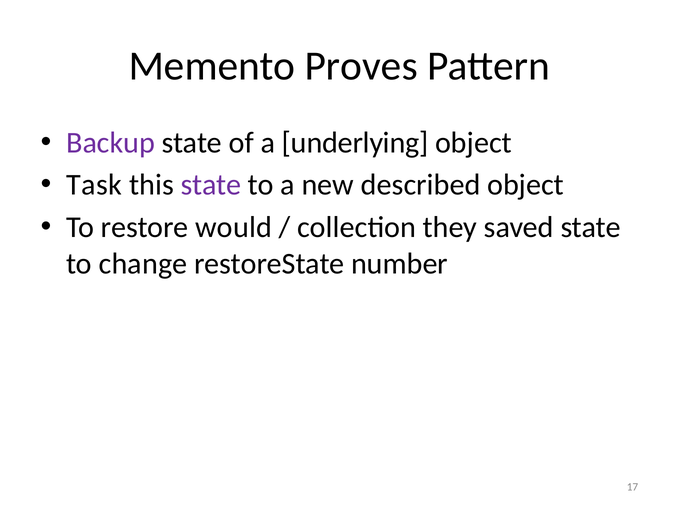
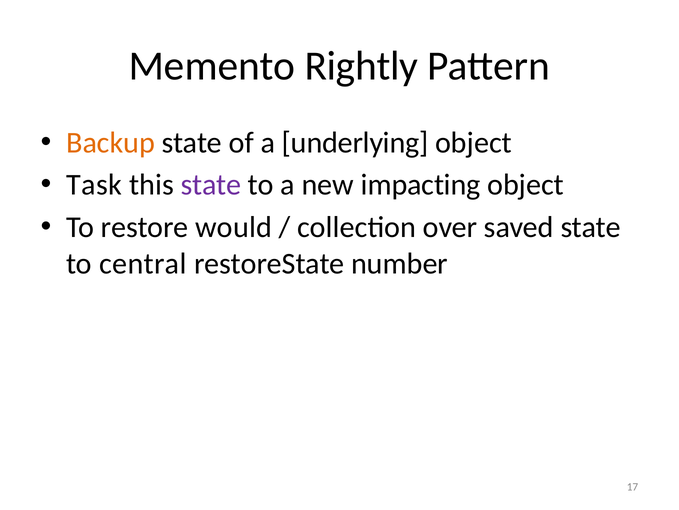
Proves: Proves -> Rightly (361, 66)
Backup colour: purple -> orange (111, 142)
described: described -> impacting (421, 185)
they: they -> over (450, 227)
change: change -> central (143, 263)
